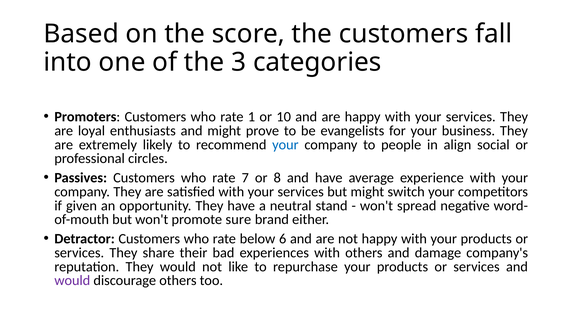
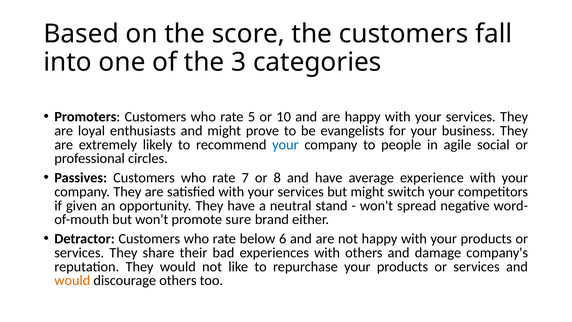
1: 1 -> 5 (251, 117)
align: align -> agile (457, 144)
would colour: purple -> orange (72, 280)
